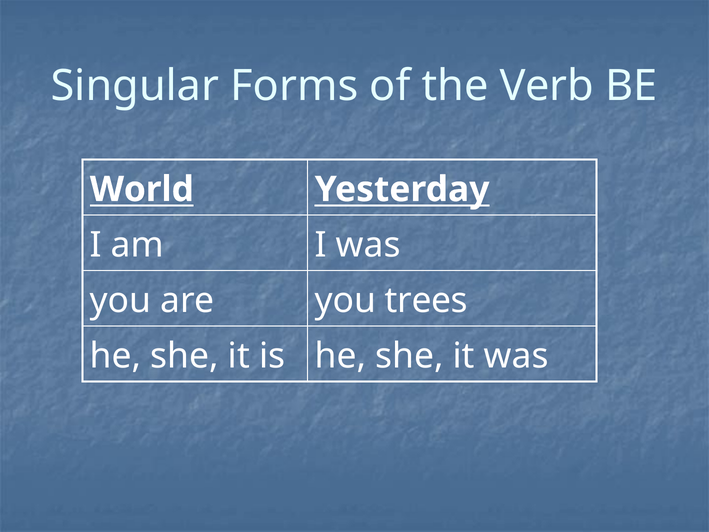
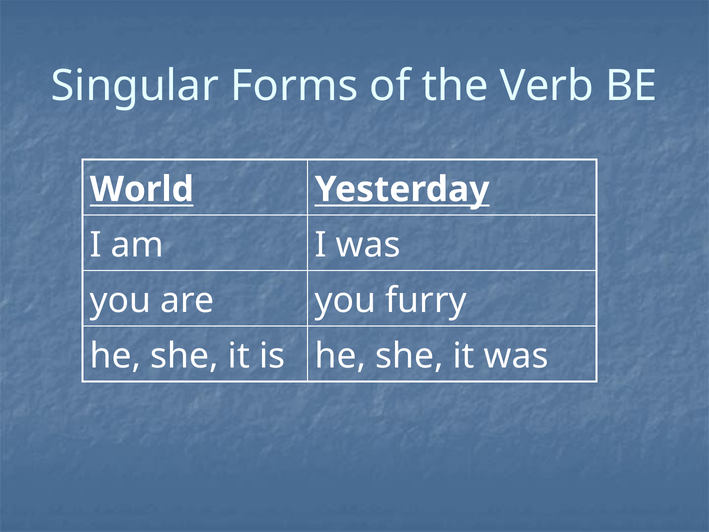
trees: trees -> furry (426, 300)
